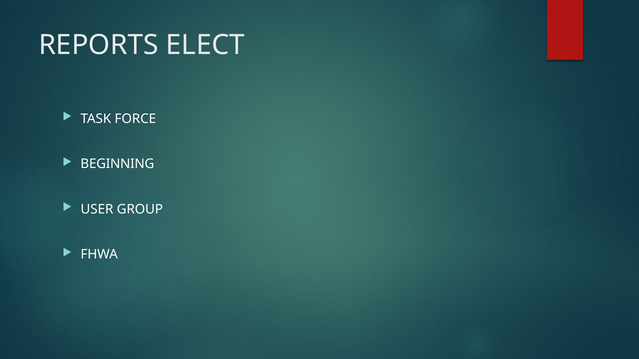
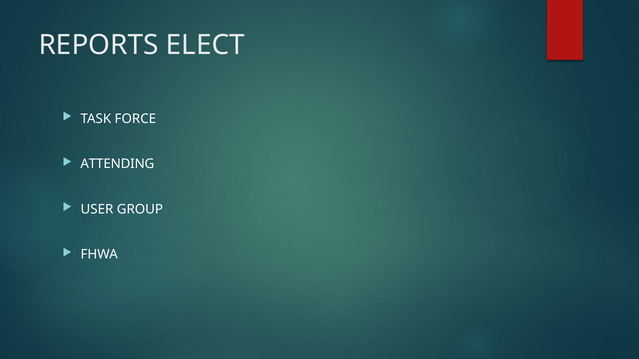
BEGINNING: BEGINNING -> ATTENDING (117, 164)
